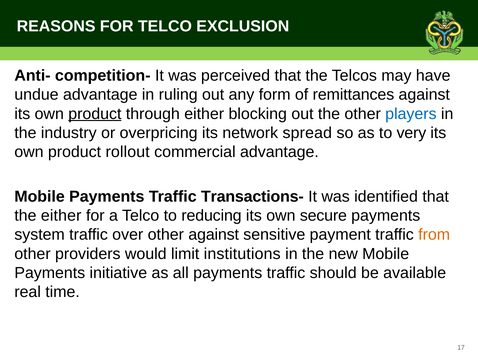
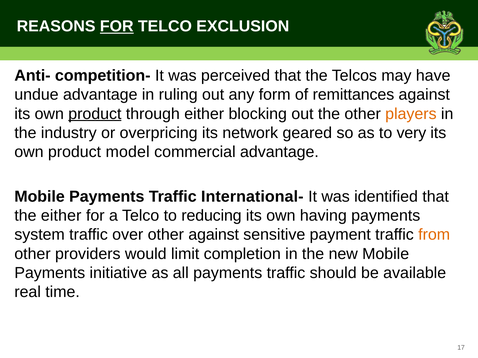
FOR underline: none -> present (117, 26)
players colour: blue -> orange (411, 114)
spread: spread -> geared (307, 133)
rollout: rollout -> model (128, 152)
Transactions-: Transactions- -> International- (252, 197)
secure: secure -> having (323, 216)
institutions: institutions -> completion (242, 254)
